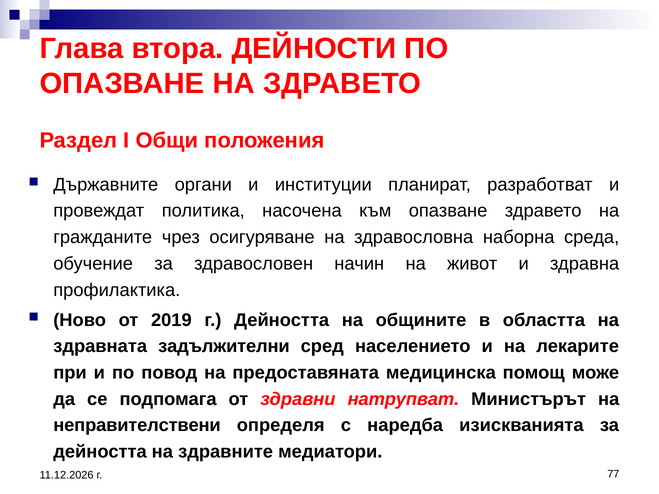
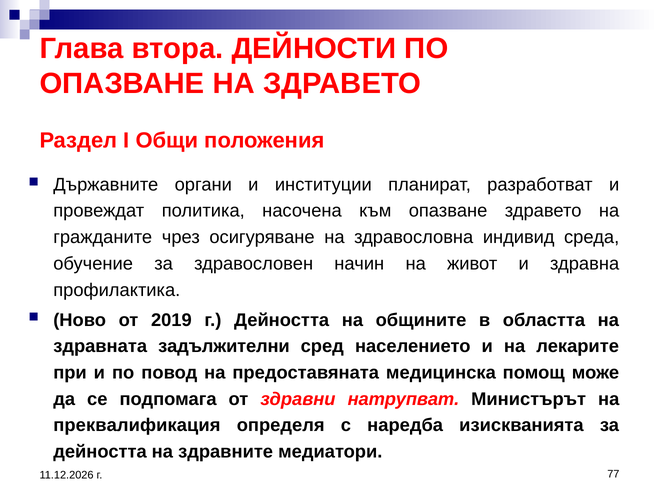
наборна: наборна -> индивид (519, 237)
неправителствени: неправителствени -> преквалификация (137, 426)
